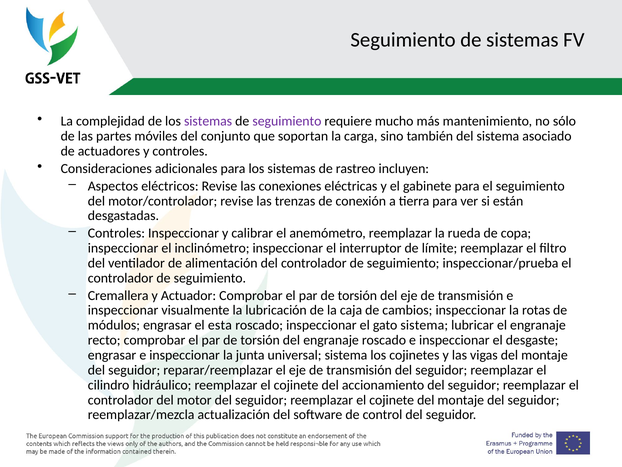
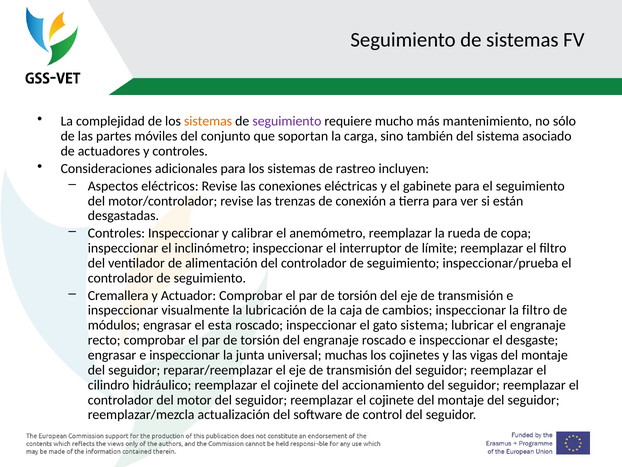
sistemas colour: purple -> orange (208, 121)
la rotas: rotas -> filtro (536, 310)
universal sistema: sistema -> muchas (346, 355)
